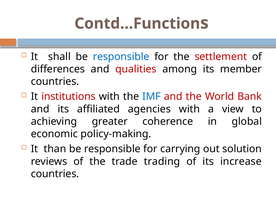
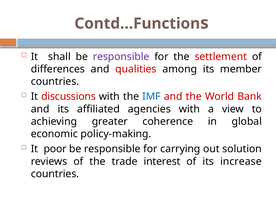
responsible colour: blue -> purple (121, 57)
institutions: institutions -> discussions (69, 97)
than: than -> poor (55, 149)
trading: trading -> interest (162, 161)
